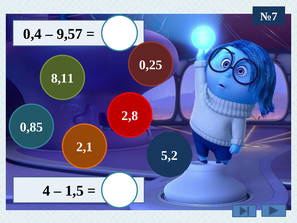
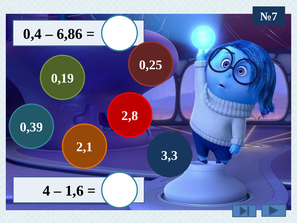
9,57: 9,57 -> 6,86 (70, 34)
8,11: 8,11 -> 0,19 (63, 78)
0,85: 0,85 -> 0,39 (31, 127)
5,2: 5,2 -> 3,3 (169, 155)
1,5: 1,5 -> 1,6 (74, 191)
